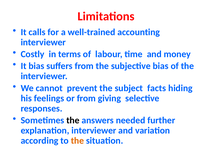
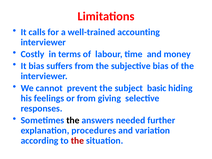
facts: facts -> basic (157, 88)
explanation interviewer: interviewer -> procedures (94, 131)
the colour: orange -> red (77, 141)
